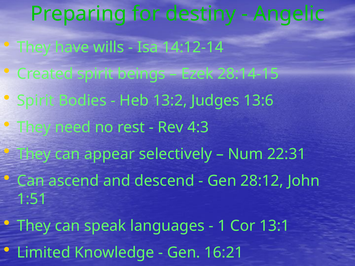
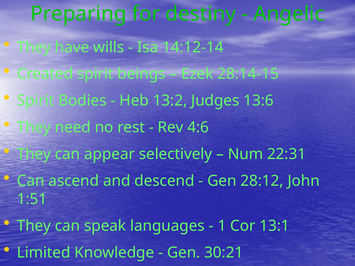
4:3: 4:3 -> 4:6 (198, 128)
16:21: 16:21 -> 30:21 (224, 253)
